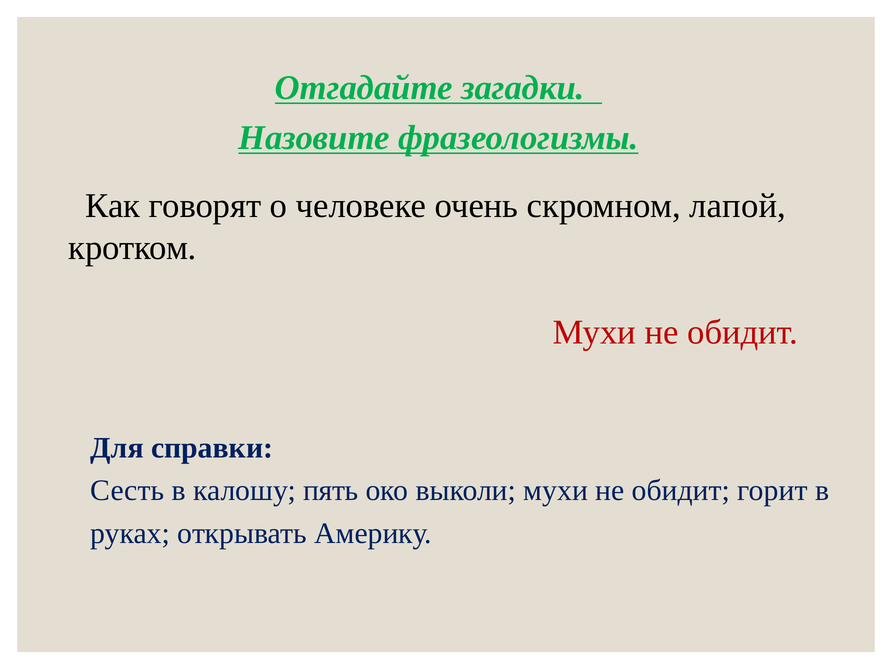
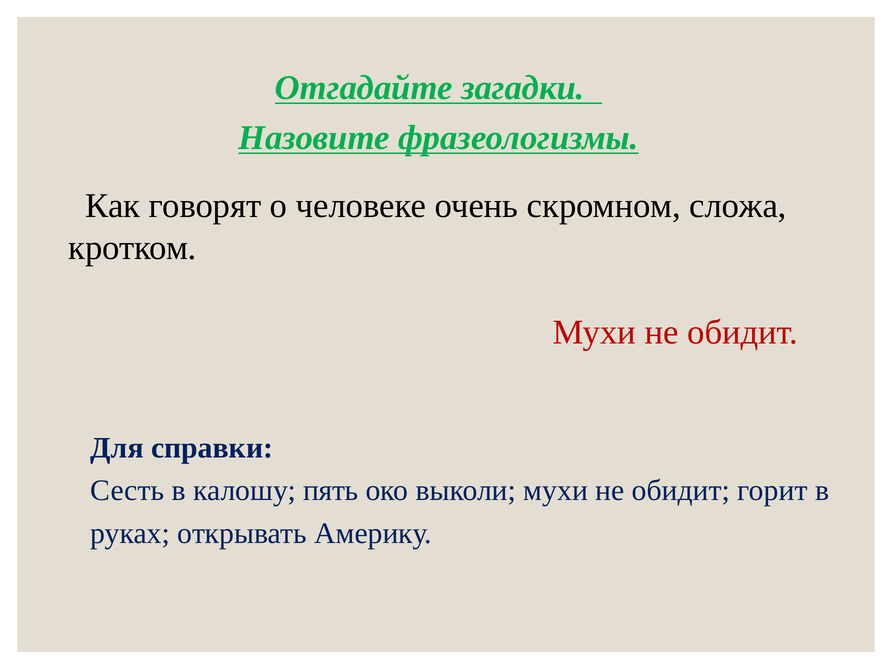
лапой: лапой -> сложа (738, 206)
